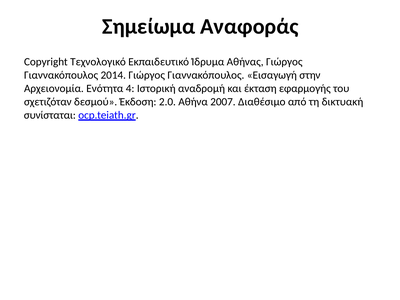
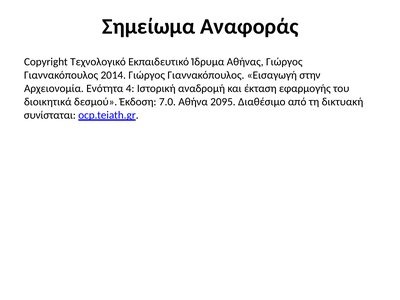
σχετιζόταν: σχετιζόταν -> διοικητικά (48, 102)
2.0: 2.0 -> 7.0 (167, 102)
2007: 2007 -> 2095 (223, 102)
